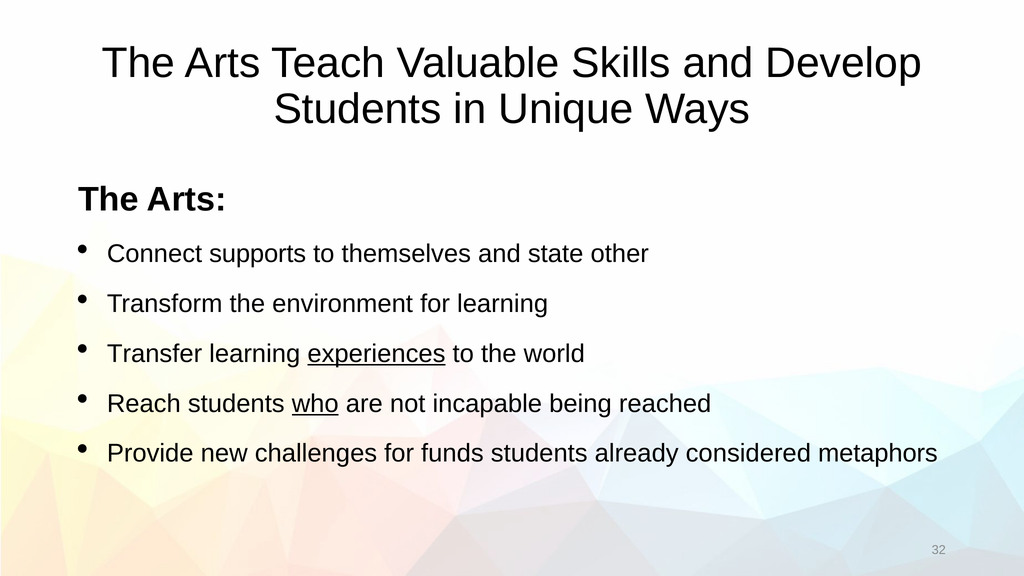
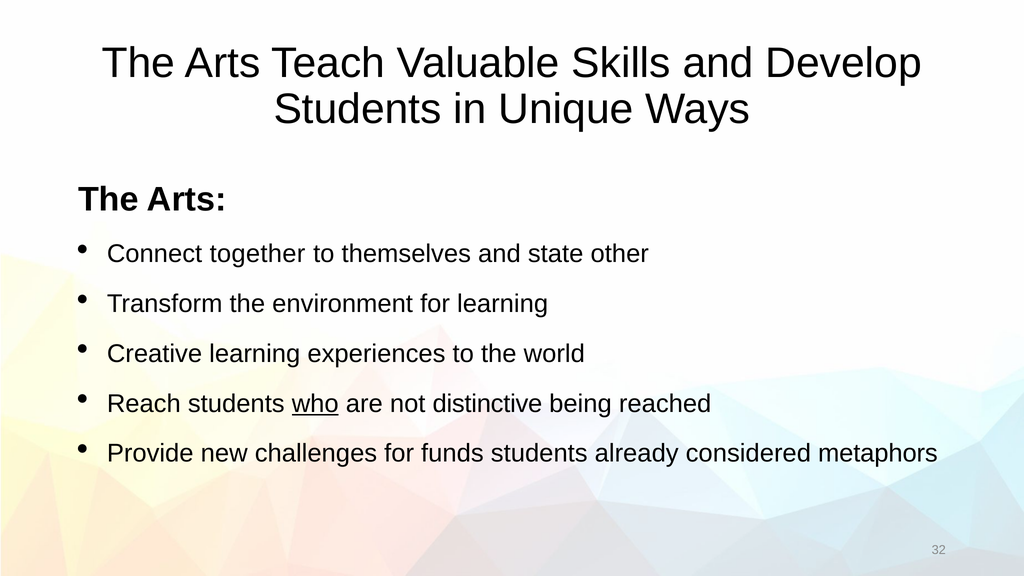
supports: supports -> together (257, 254)
Transfer: Transfer -> Creative (155, 354)
experiences underline: present -> none (376, 354)
incapable: incapable -> distinctive (487, 404)
